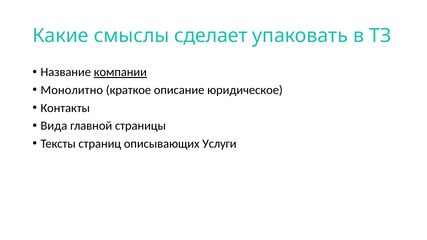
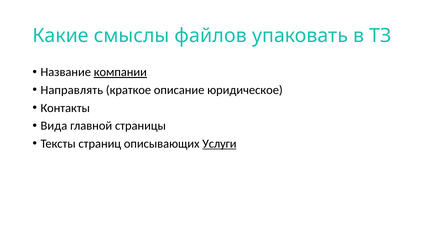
сделает: сделает -> файлов (211, 36)
Монолитно: Монолитно -> Направлять (72, 90)
Услуги underline: none -> present (219, 144)
